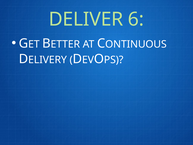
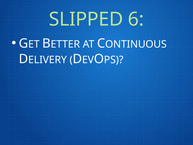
DELIVER: DELIVER -> SLIPPED (86, 19)
